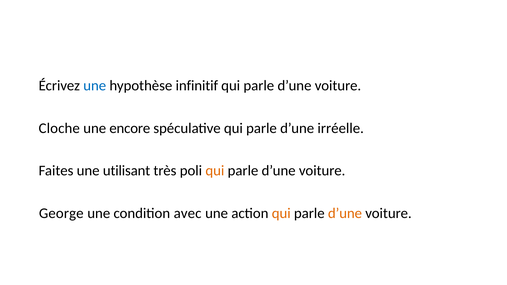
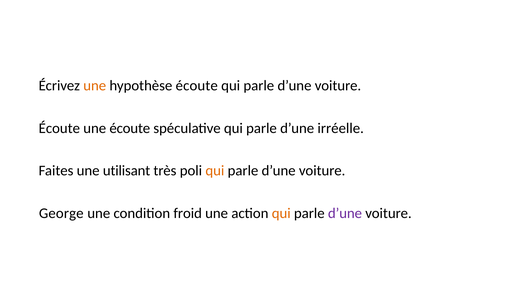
une colour: blue -> orange (95, 86)
hypothèse infinitif: infinitif -> écoute (197, 86)
Cloche: Cloche -> Écoute (59, 128)
une encore: encore -> écoute (130, 128)
avec: avec -> froid (188, 213)
d’une colour: orange -> purple (345, 213)
